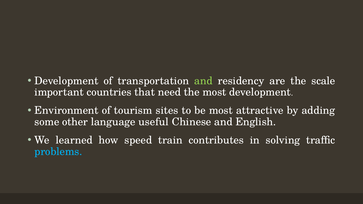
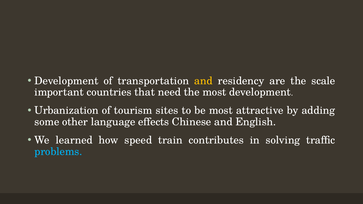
and colour: light green -> yellow (203, 81)
Environment: Environment -> Urbanization (66, 111)
useful: useful -> effects (154, 122)
